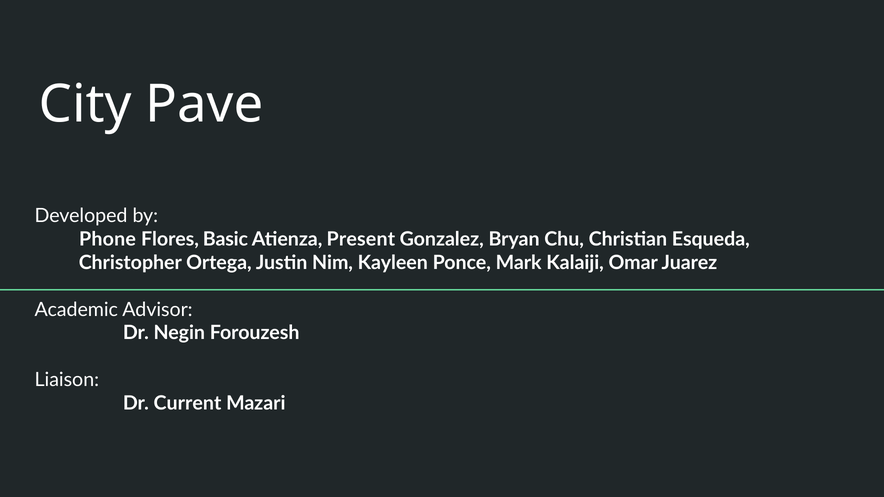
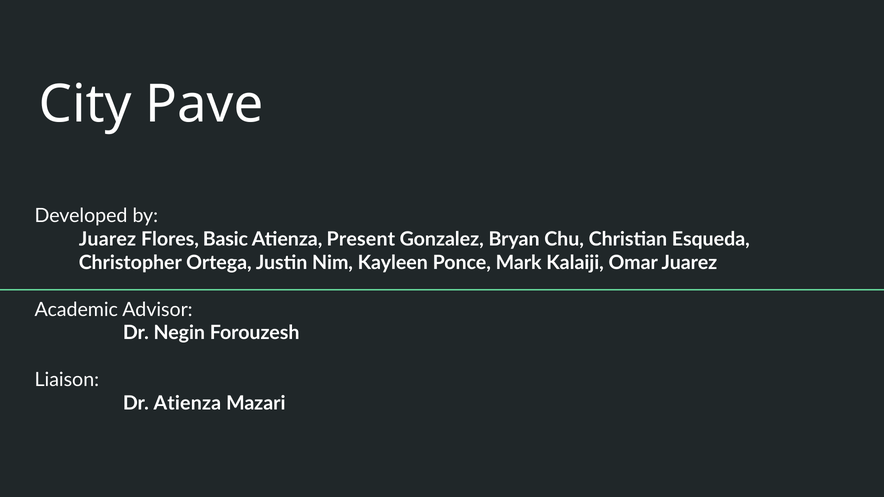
Phone: Phone -> Juarez (107, 239)
Dr Current: Current -> Atienza (187, 404)
